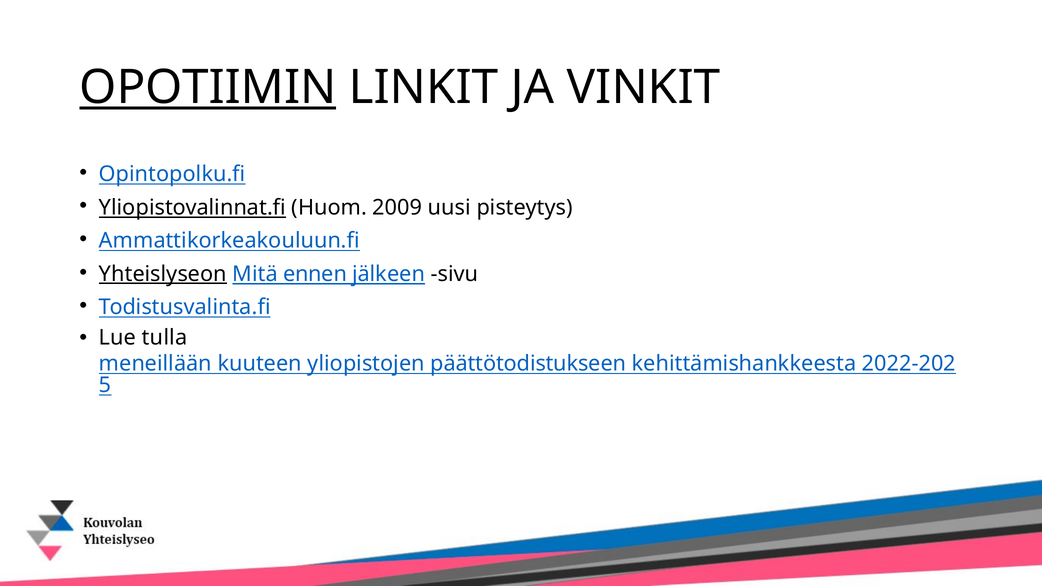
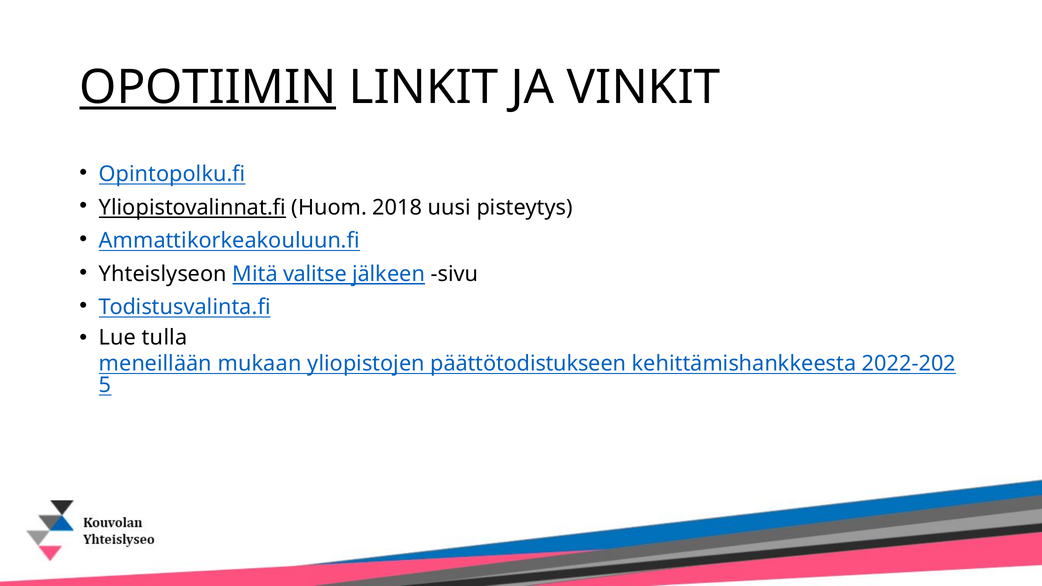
2009: 2009 -> 2018 (397, 207)
Yhteislyseon underline: present -> none (163, 274)
ennen: ennen -> valitse (315, 274)
kuuteen: kuuteen -> mukaan (260, 364)
